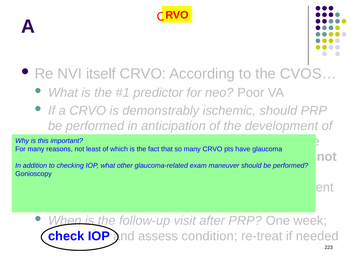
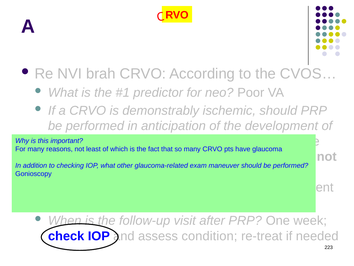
itself: itself -> brah (101, 74)
